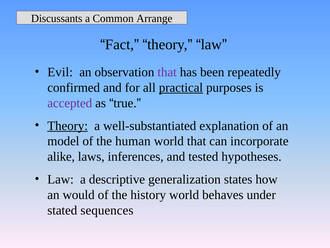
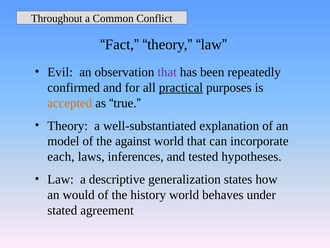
Discussants: Discussants -> Throughout (57, 18)
Arrange: Arrange -> Conflict (154, 18)
accepted colour: purple -> orange (70, 103)
Theory underline: present -> none (68, 126)
human: human -> against (133, 141)
alike: alike -> each (61, 156)
sequences: sequences -> agreement (107, 210)
